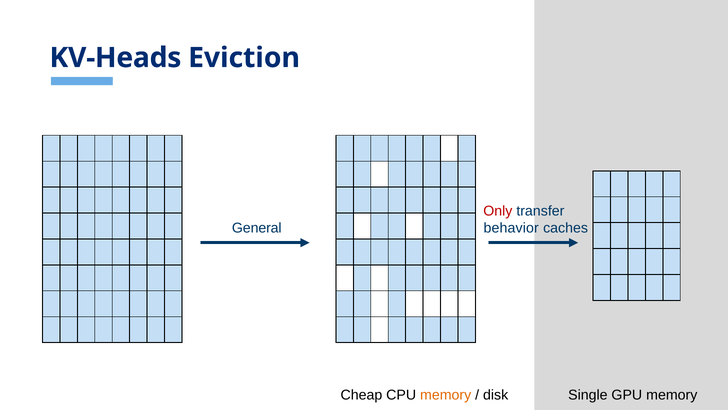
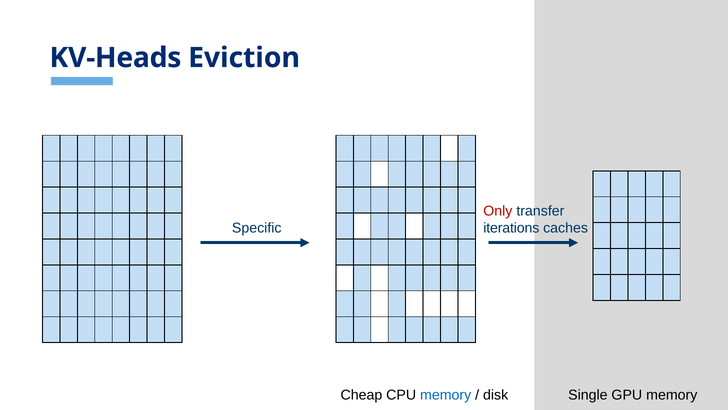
behavior: behavior -> iterations (511, 228)
General: General -> Specific (257, 228)
memory colour: orange -> blue (446, 395)
